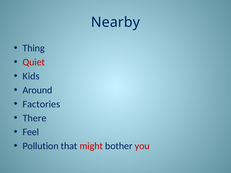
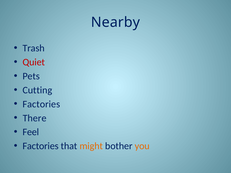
Thing: Thing -> Trash (34, 48)
Kids: Kids -> Pets (31, 76)
Around: Around -> Cutting (37, 90)
Pollution: Pollution -> Factories (41, 146)
might colour: red -> orange (91, 146)
you colour: red -> orange (142, 146)
